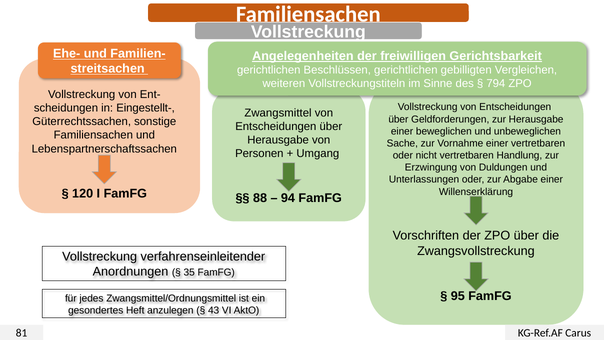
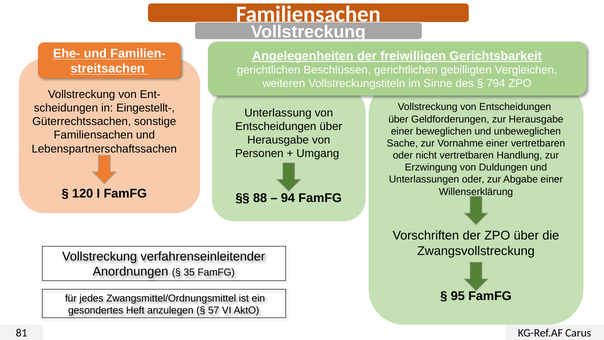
Zwangsmittel: Zwangsmittel -> Unterlassung (278, 113)
43: 43 -> 57 (214, 310)
